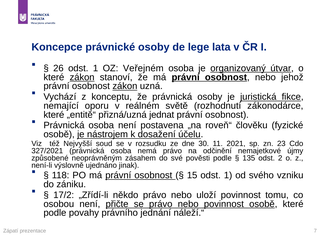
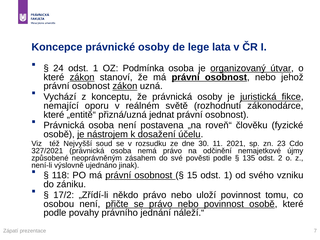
26: 26 -> 24 (58, 68)
Veřejném: Veřejném -> Podmínka (143, 68)
